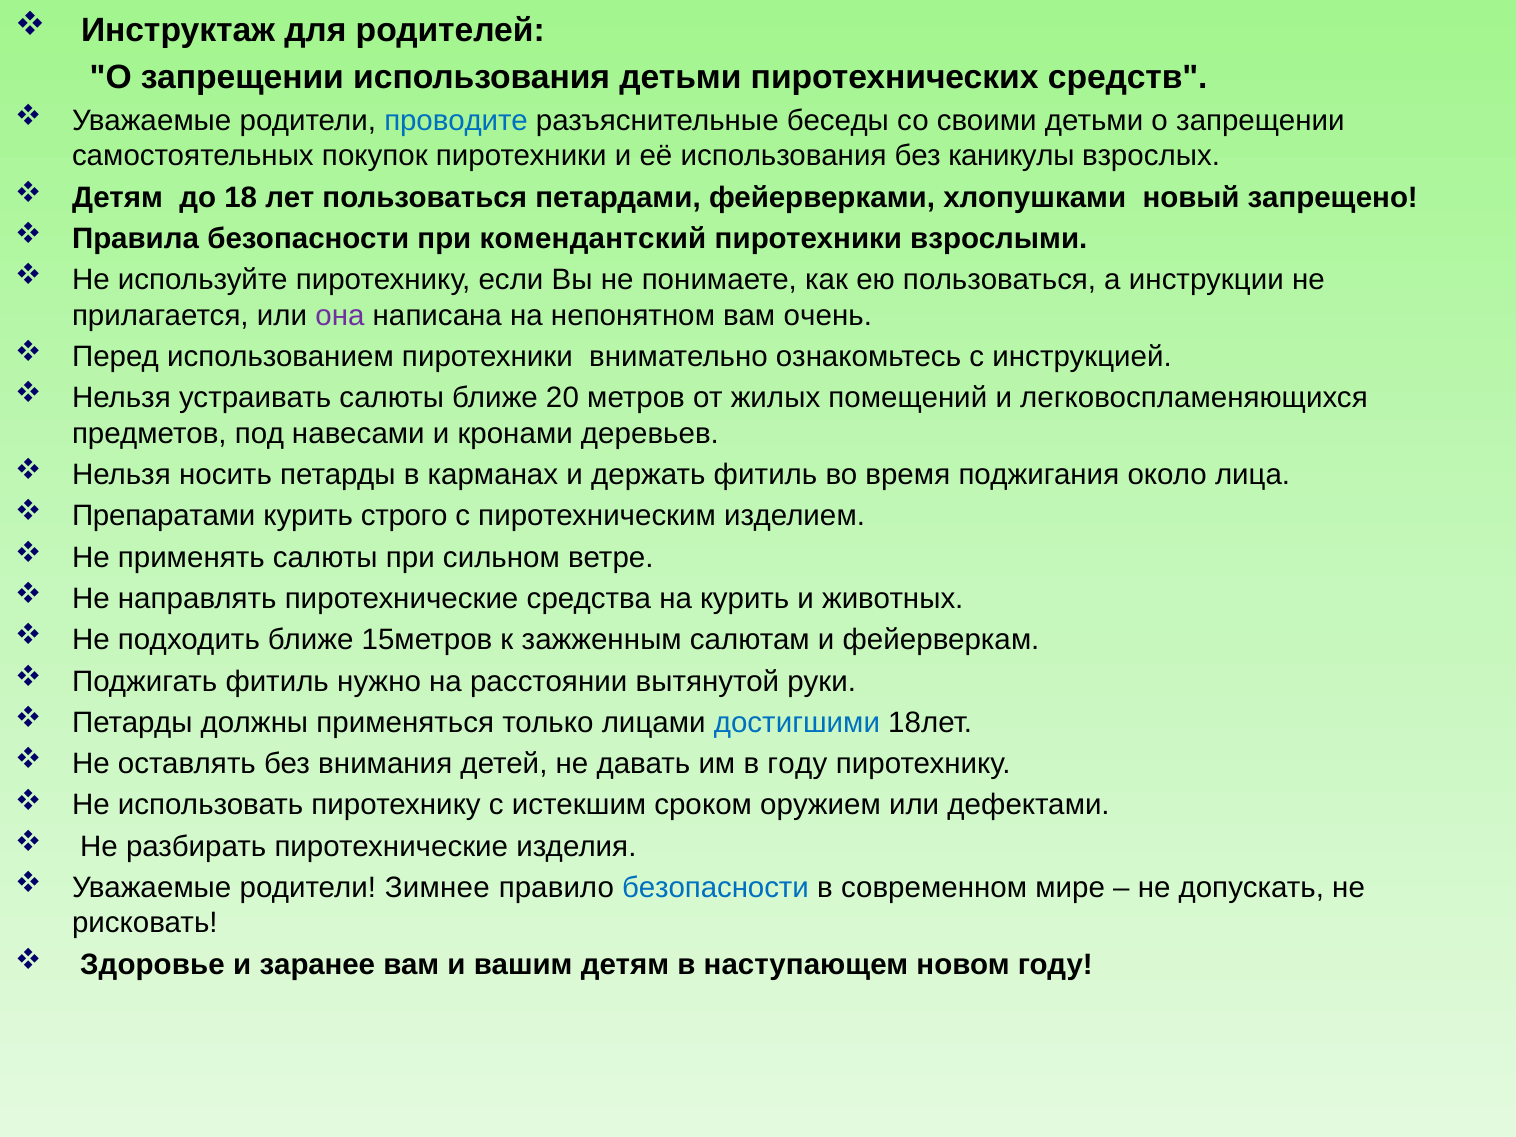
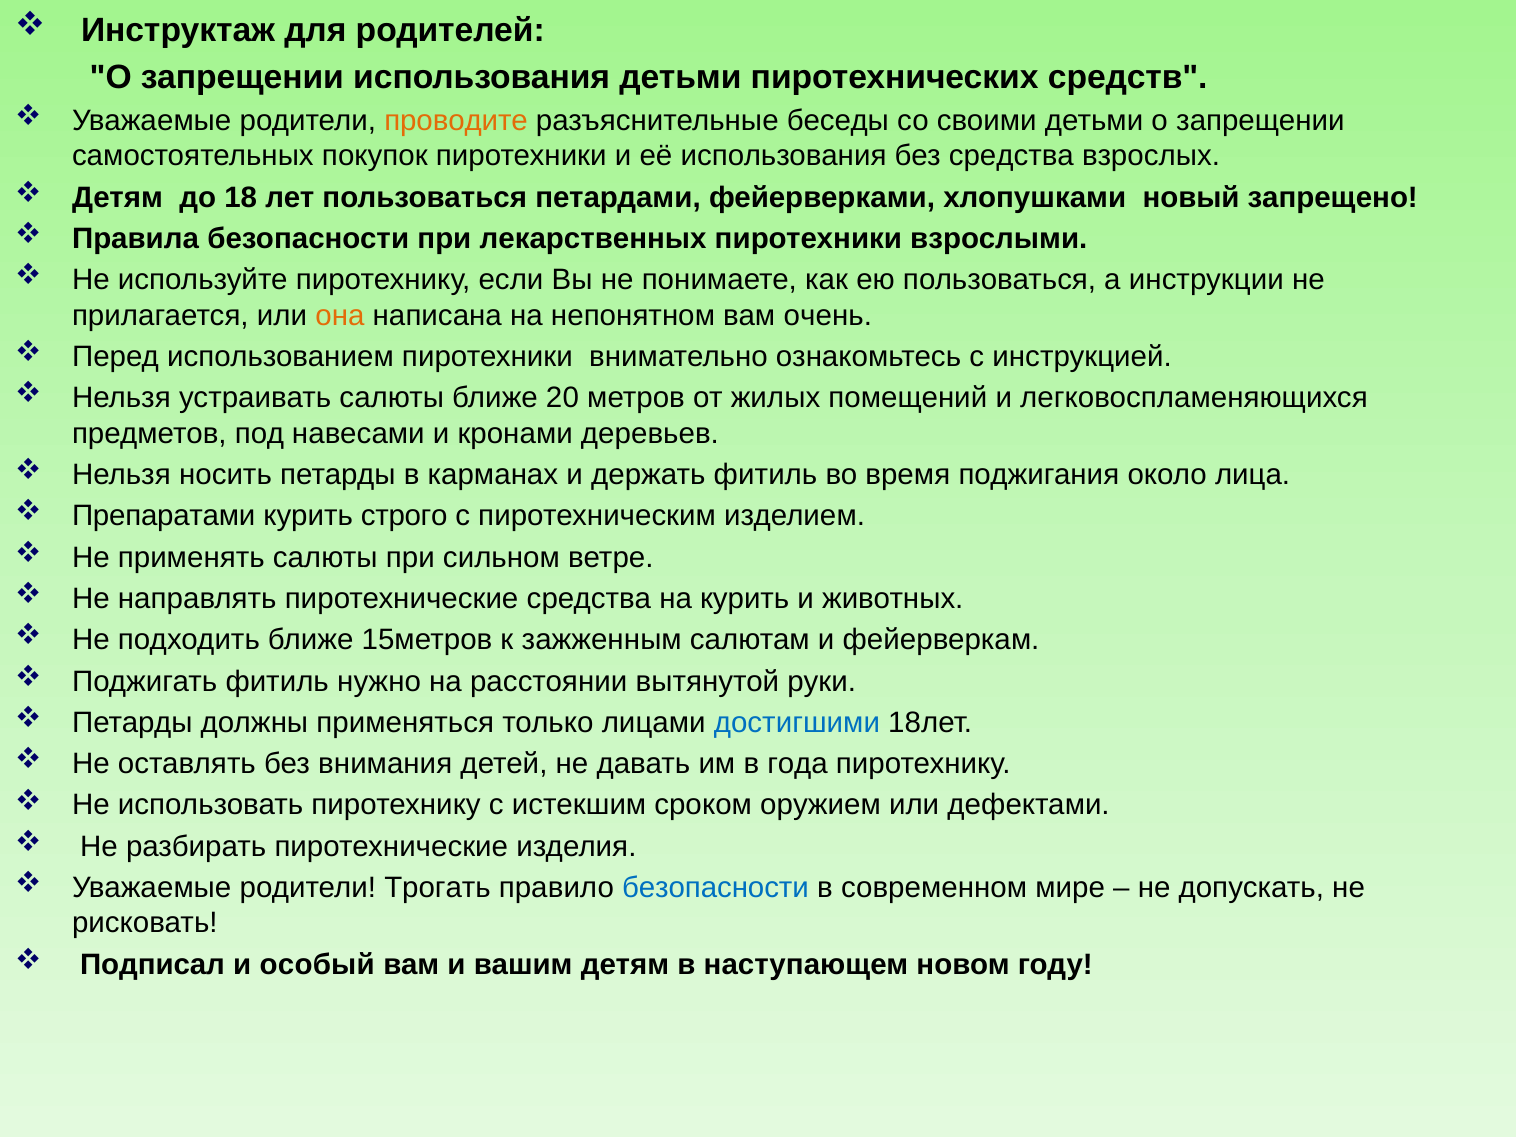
проводите colour: blue -> orange (456, 121)
без каникулы: каникулы -> средства (1011, 156)
комендантский: комендантский -> лекарственных (593, 239)
она colour: purple -> orange (340, 315)
в году: году -> года (797, 764)
Зимнее: Зимнее -> Трогать (437, 888)
Здоровье: Здоровье -> Подписал (153, 965)
заранее: заранее -> особый (317, 965)
